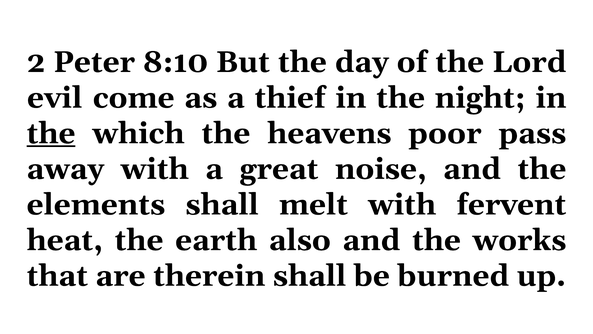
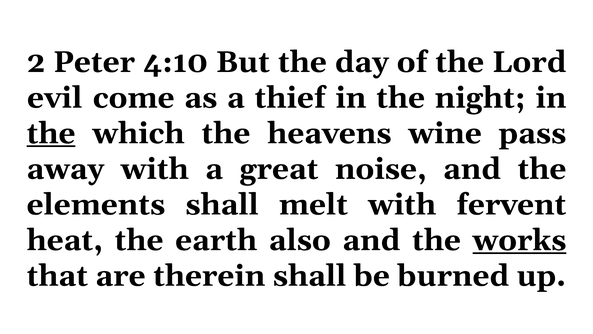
8:10: 8:10 -> 4:10 (175, 62)
poor: poor -> wine (445, 133)
works underline: none -> present (519, 240)
